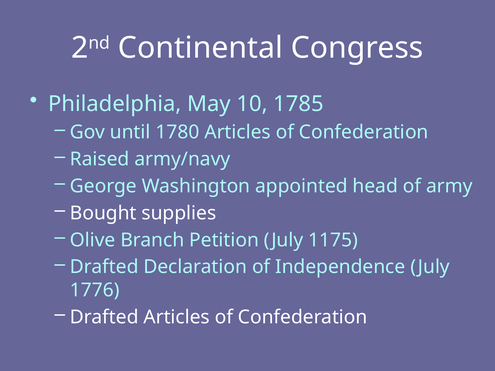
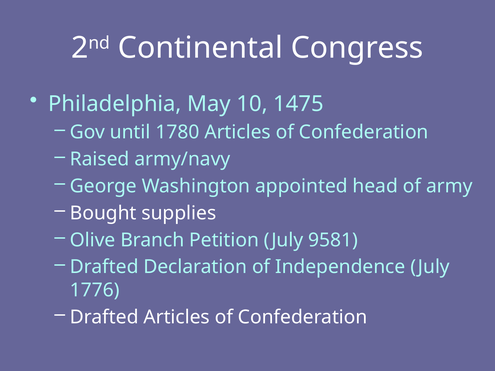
1785: 1785 -> 1475 (298, 104)
1175: 1175 -> 9581 (333, 240)
